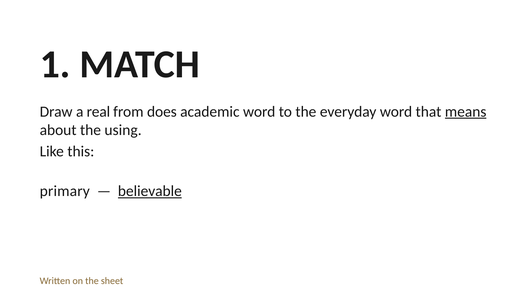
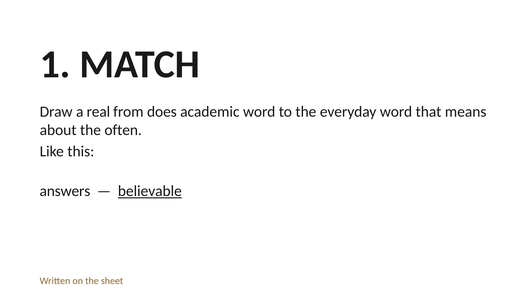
means underline: present -> none (466, 112)
using: using -> often (123, 130)
primary: primary -> answers (65, 191)
